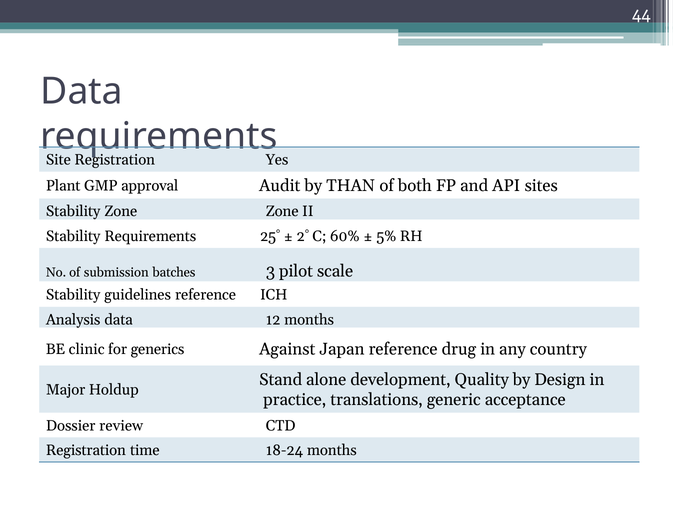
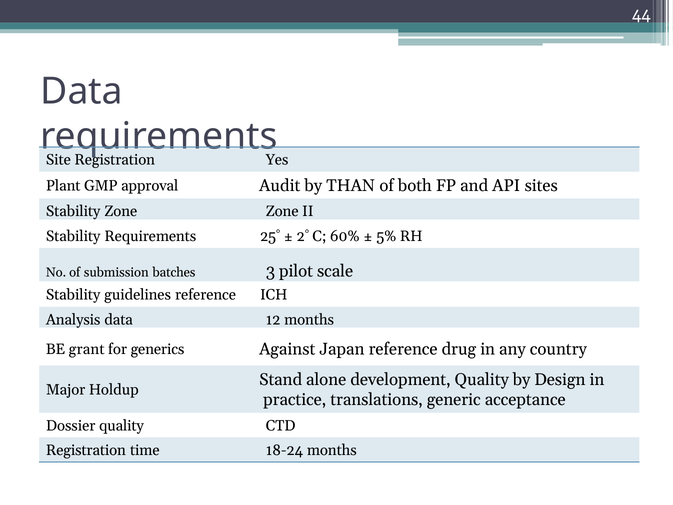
clinic: clinic -> grant (87, 349)
Dossier review: review -> quality (121, 425)
